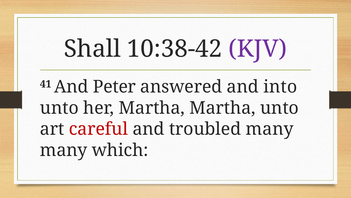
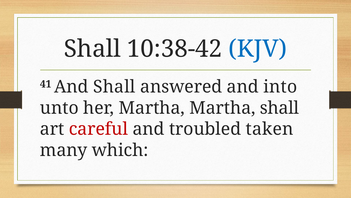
KJV colour: purple -> blue (258, 49)
And Peter: Peter -> Shall (114, 87)
Martha unto: unto -> shall (280, 108)
troubled many: many -> taken (270, 129)
